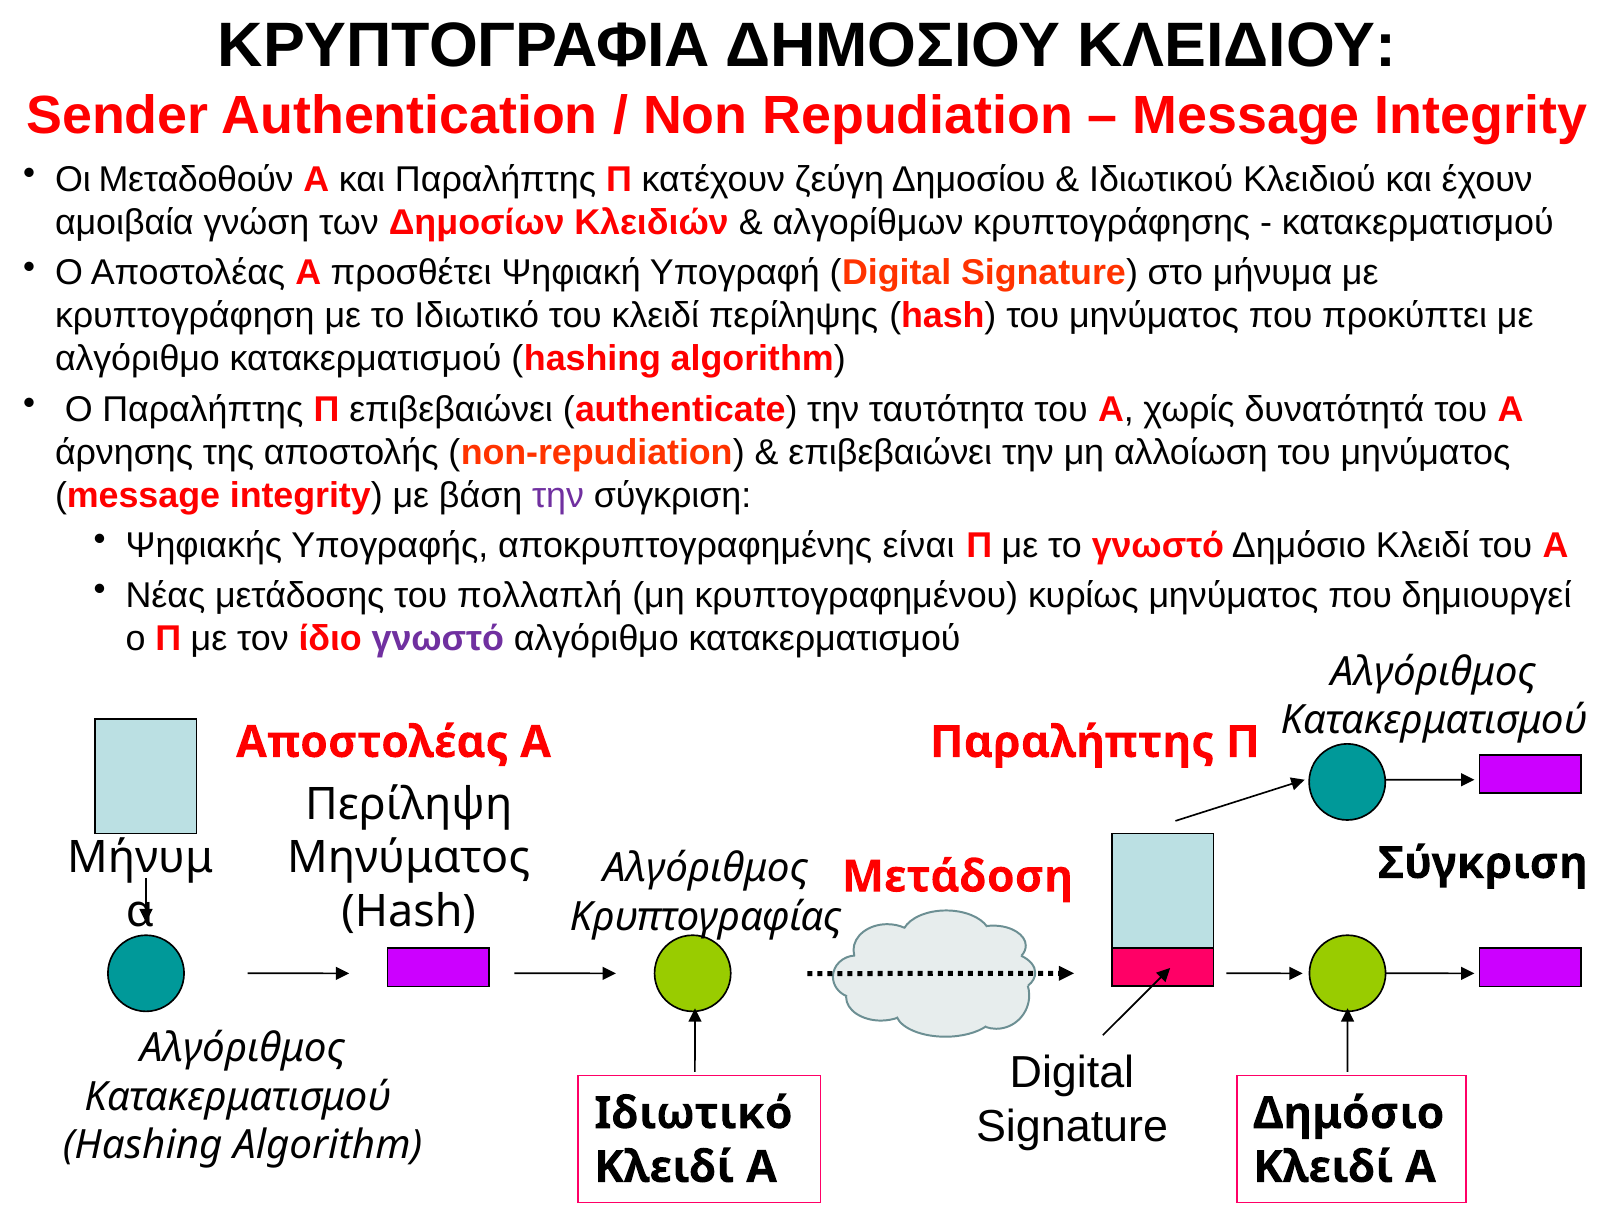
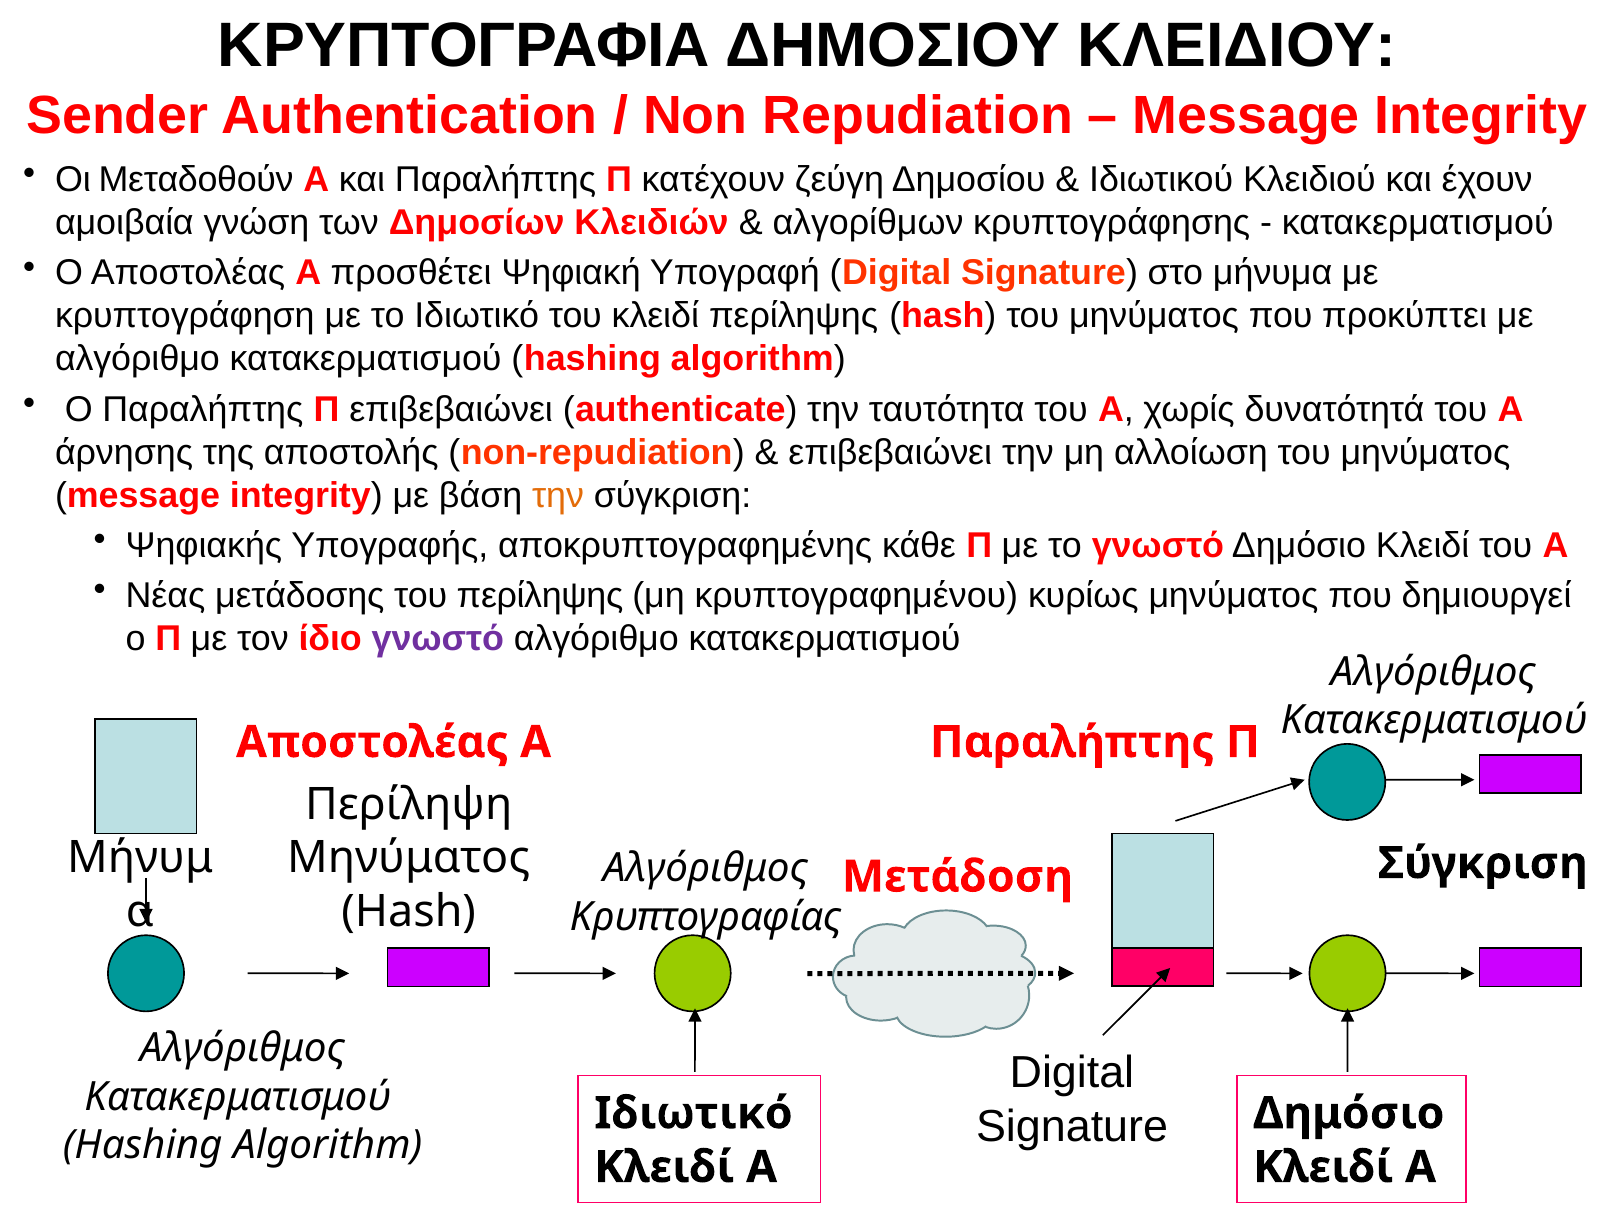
την colour: purple -> orange (558, 496)
είναι: είναι -> κάθε (919, 546)
του πολλαπλή: πολλαπλή -> περίληψης (540, 596)
